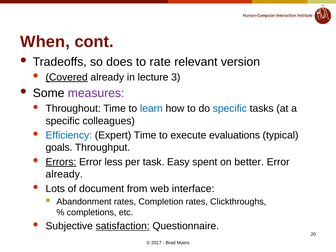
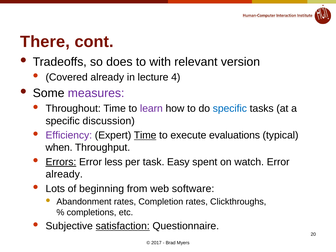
When: When -> There (45, 42)
rate: rate -> with (160, 62)
Covered underline: present -> none (67, 77)
3: 3 -> 4 (176, 77)
learn colour: blue -> purple (151, 109)
colleagues: colleagues -> discussion (109, 121)
Efficiency colour: blue -> purple (69, 135)
Time underline: none -> present (145, 135)
goals: goals -> when (59, 148)
better: better -> watch (249, 162)
document: document -> beginning (102, 189)
interface: interface -> software (193, 189)
